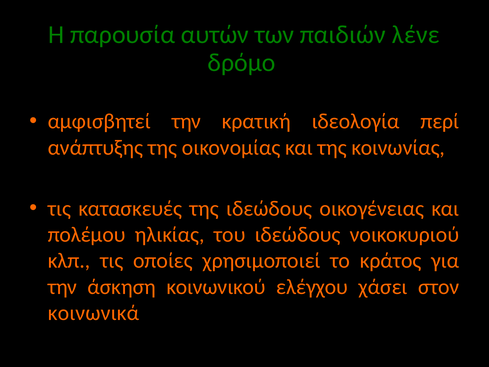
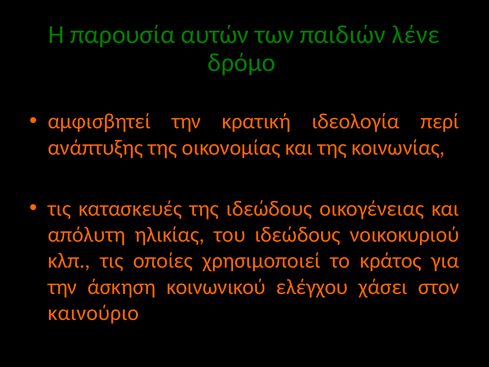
πολέμου: πολέμου -> απόλυτη (87, 235)
κοινωνικά: κοινωνικά -> καινούριο (93, 313)
